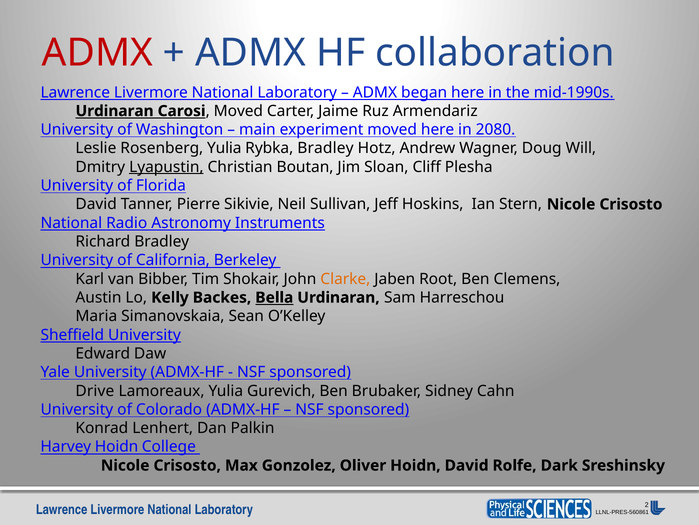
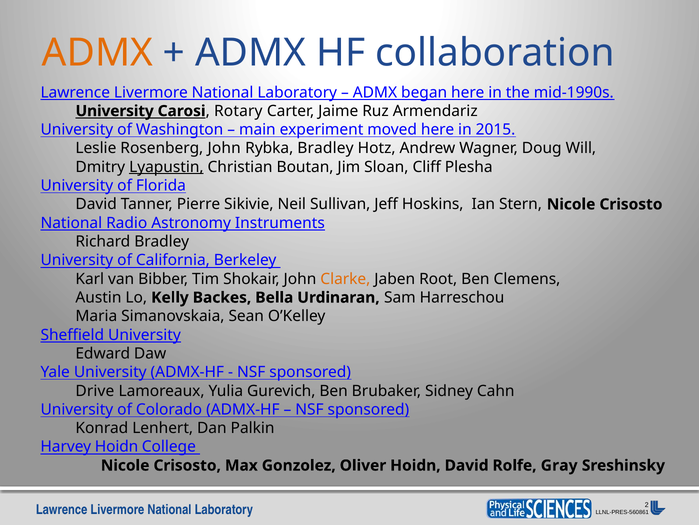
ADMX colour: red -> orange (97, 53)
Urdinaran: Urdinaran -> University (115, 111)
Carosi Moved: Moved -> Rotary (238, 111)
2080: 2080 -> 2015 (495, 130)
Rosenberg Yulia: Yulia -> John (224, 148)
Bella underline: present -> none (274, 297)
Dark: Dark -> Gray (559, 465)
